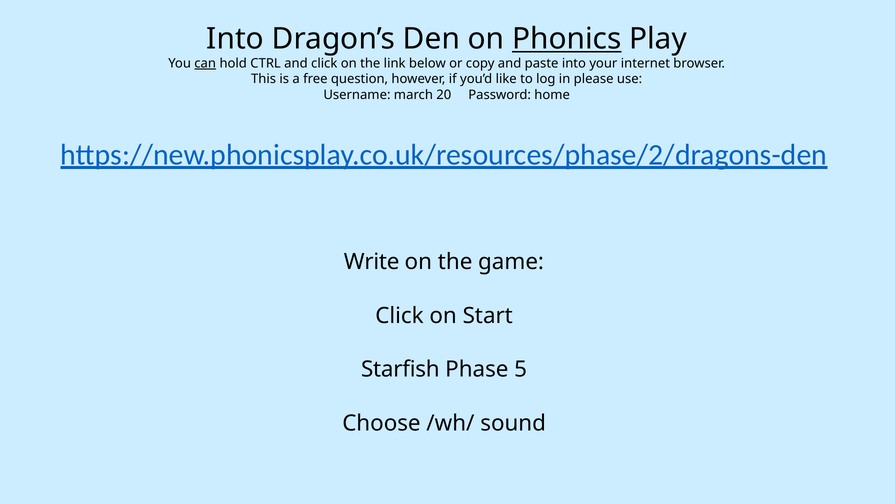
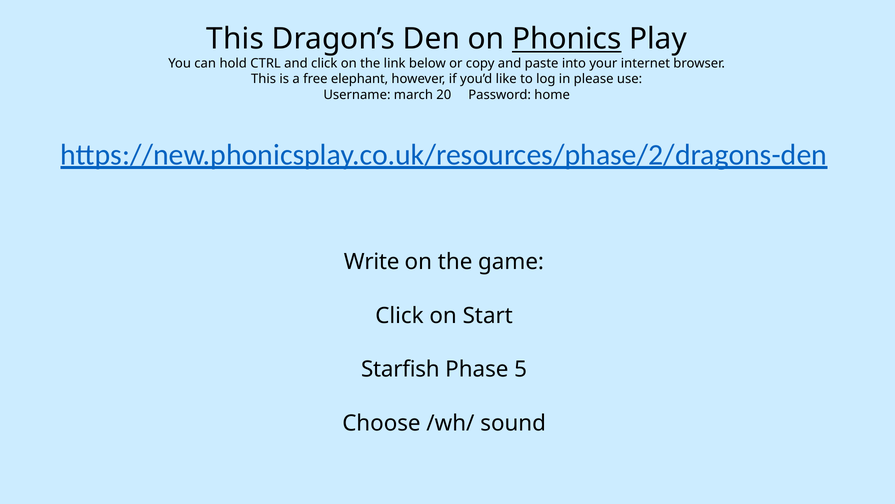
Into: Into -> This (235, 39)
can underline: present -> none (205, 63)
question: question -> elephant (360, 79)
